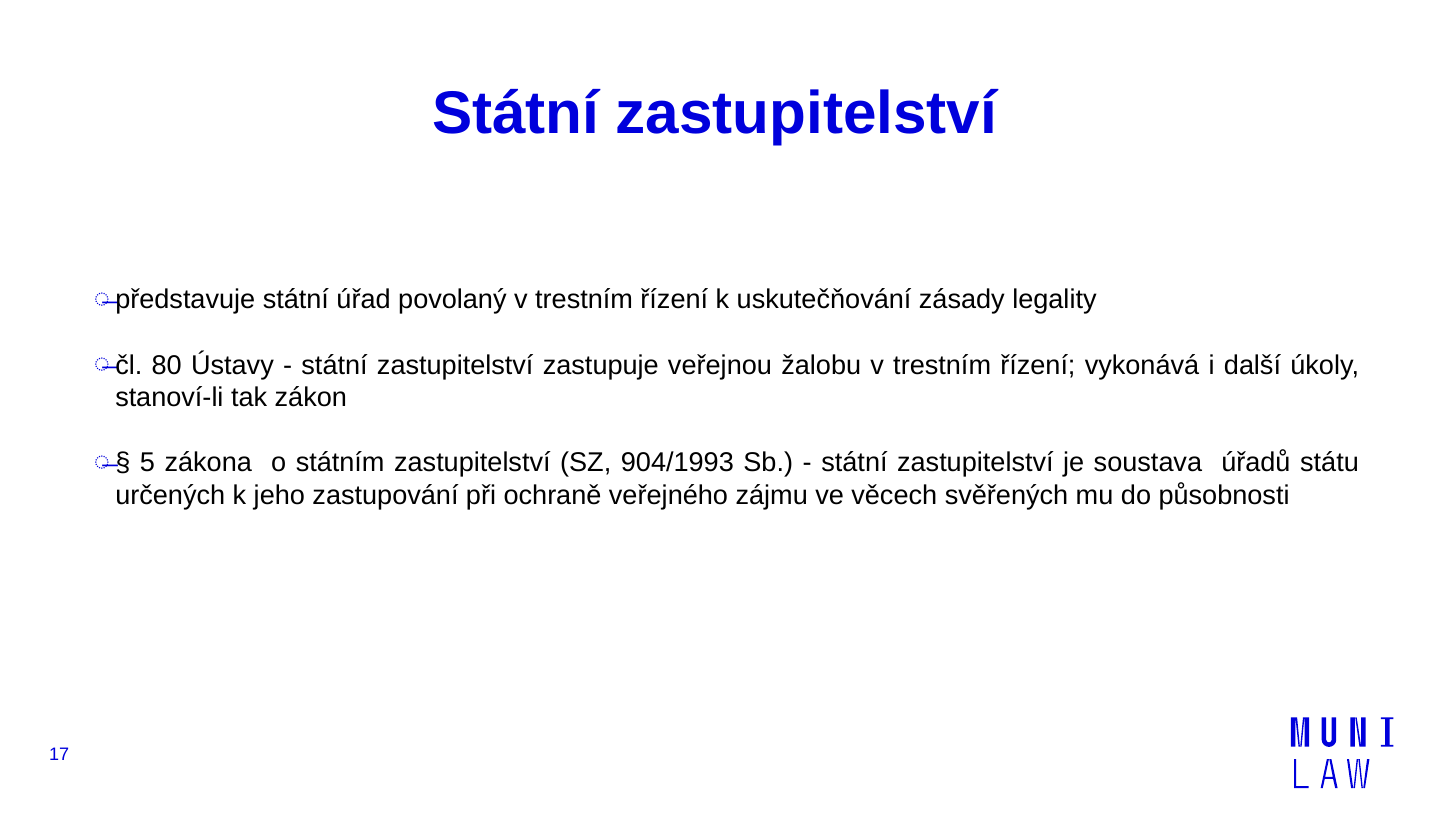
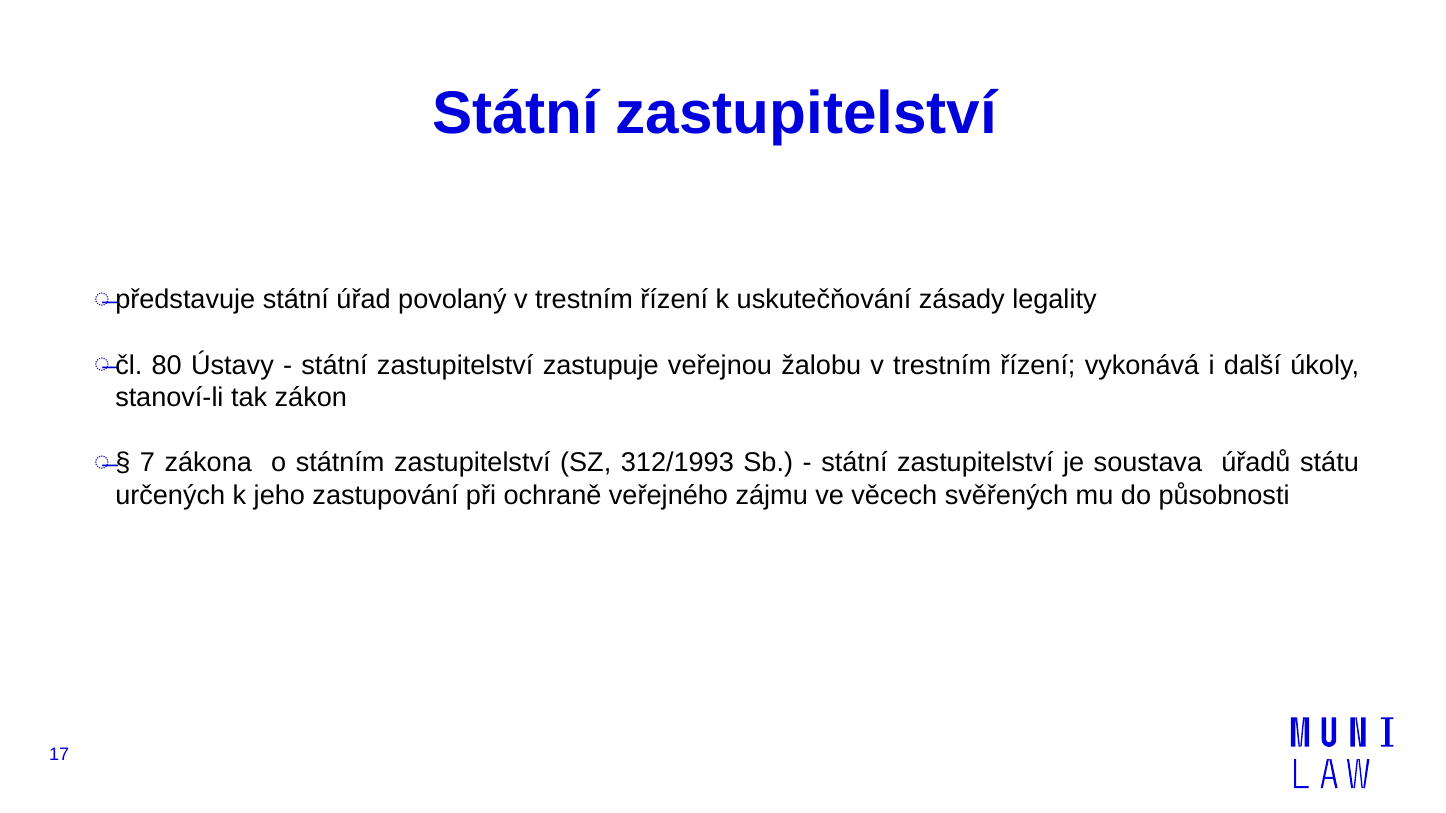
5: 5 -> 7 (147, 463)
904/1993: 904/1993 -> 312/1993 (677, 463)
